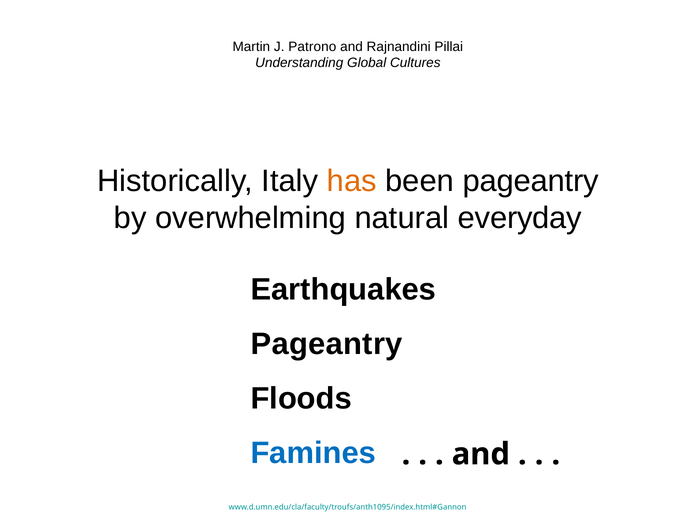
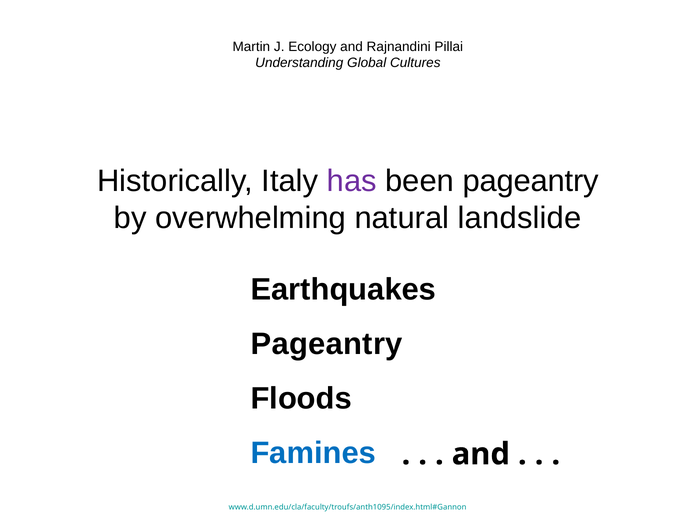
Patrono: Patrono -> Ecology (312, 47)
has colour: orange -> purple (352, 181)
everyday: everyday -> landslide (520, 218)
